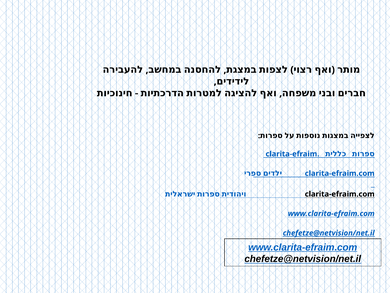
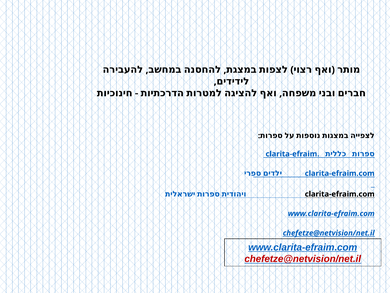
chefetze@netvision/net.il colour: black -> red (303, 259)
